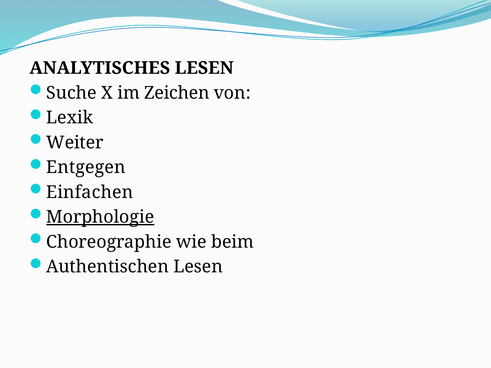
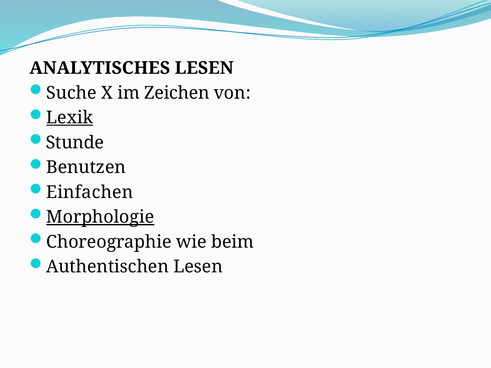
Lexik underline: none -> present (70, 118)
Weiter: Weiter -> Stunde (75, 143)
Entgegen: Entgegen -> Benutzen (86, 167)
